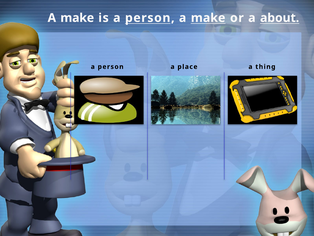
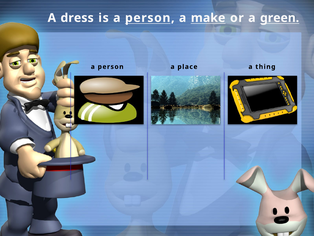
make: make -> dress (77, 18)
about: about -> green (280, 18)
